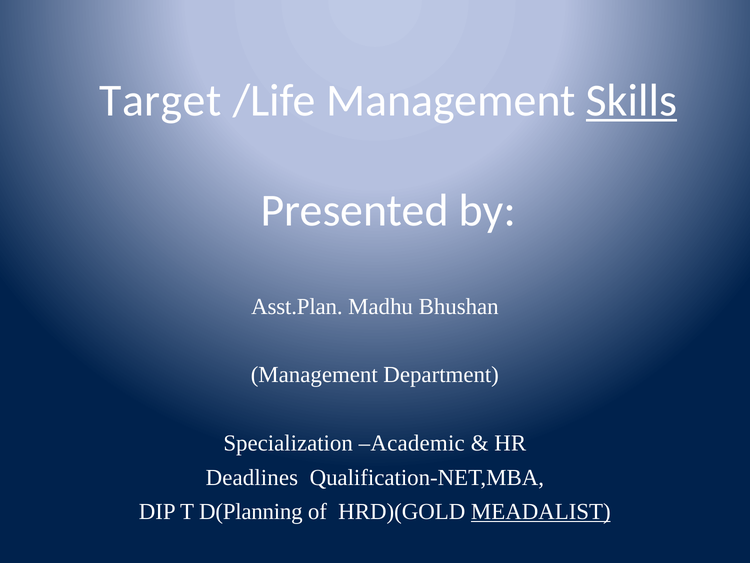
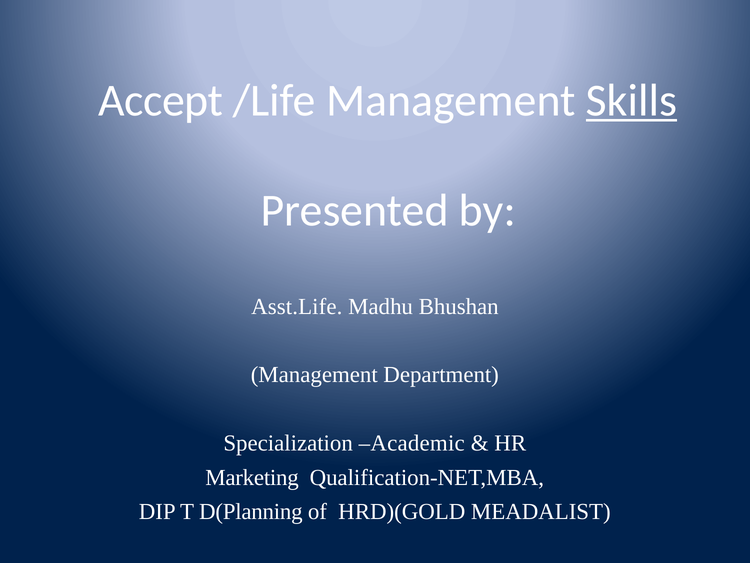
Target: Target -> Accept (161, 100)
Asst.Plan: Asst.Plan -> Asst.Life (297, 306)
Deadlines: Deadlines -> Marketing (252, 477)
MEADALIST underline: present -> none (541, 511)
